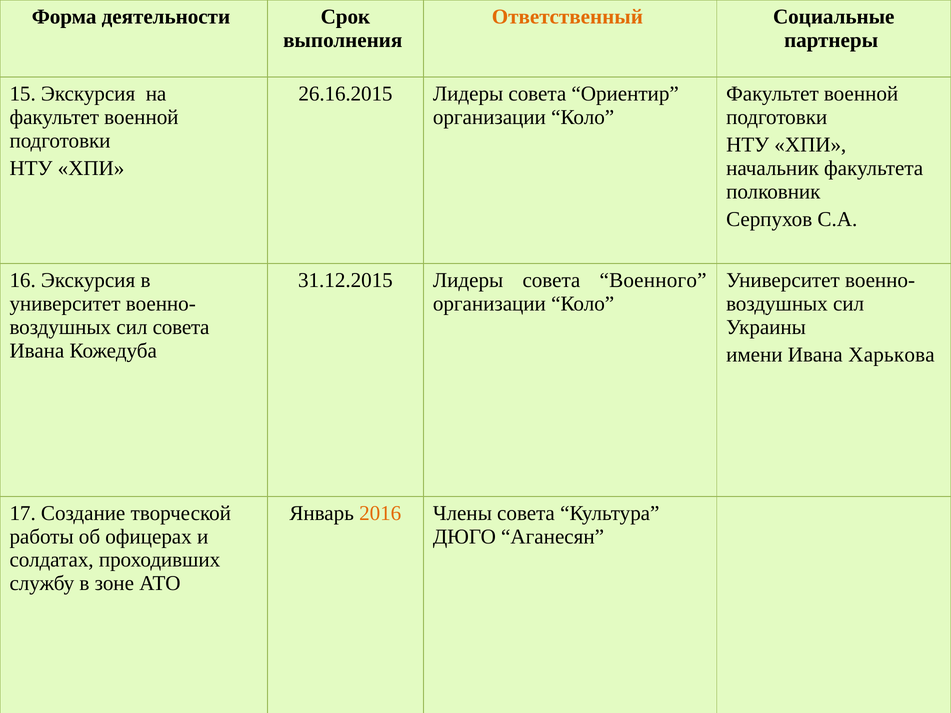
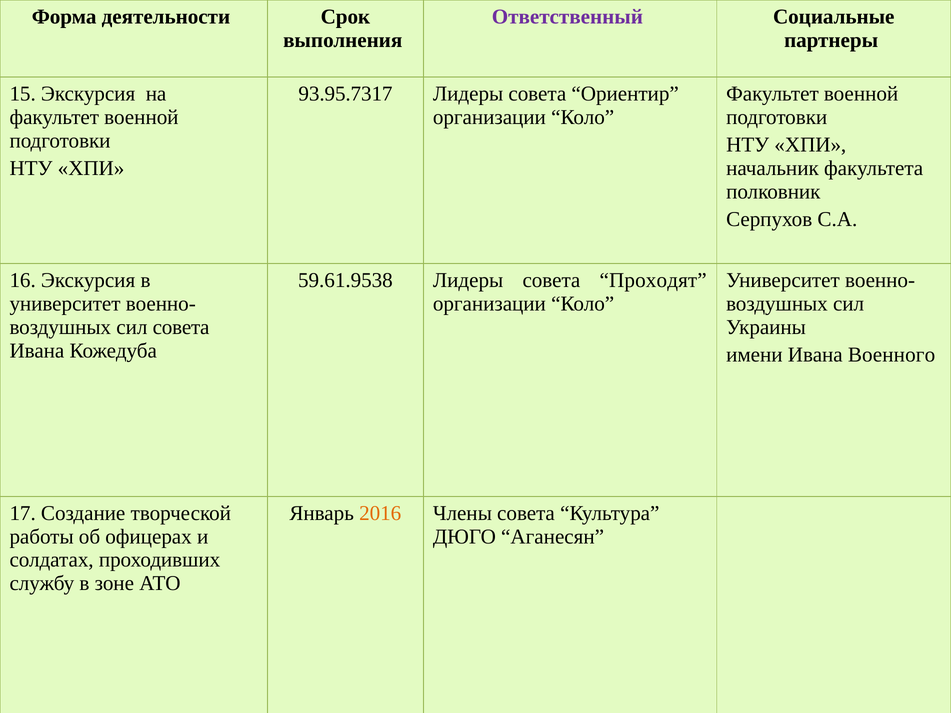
Ответственный colour: orange -> purple (567, 17)
26.16.2015: 26.16.2015 -> 93.95.7317 (346, 94)
31.12.2015: 31.12.2015 -> 59.61.9538 (345, 280)
Военного: Военного -> Проходят (653, 280)
Харькова: Харькова -> Военного (892, 355)
